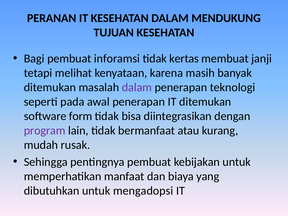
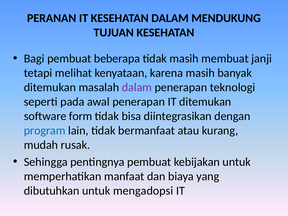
inforamsi: inforamsi -> beberapa (117, 59)
tidak kertas: kertas -> masih (184, 59)
program colour: purple -> blue (45, 131)
